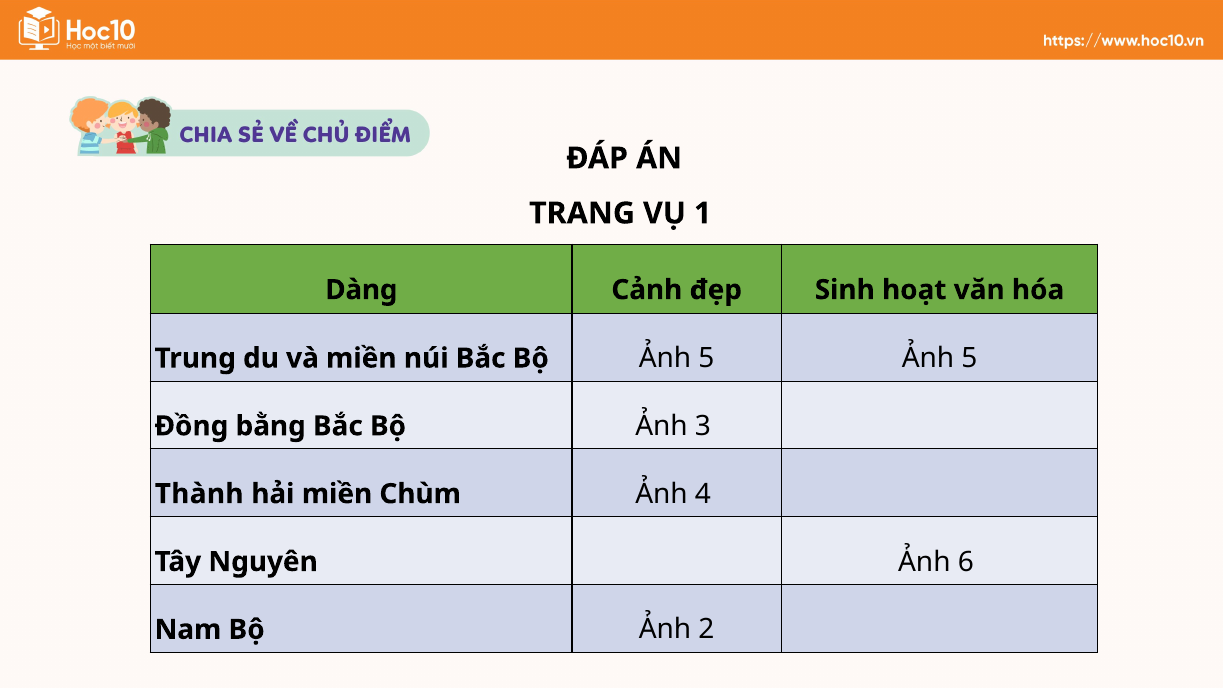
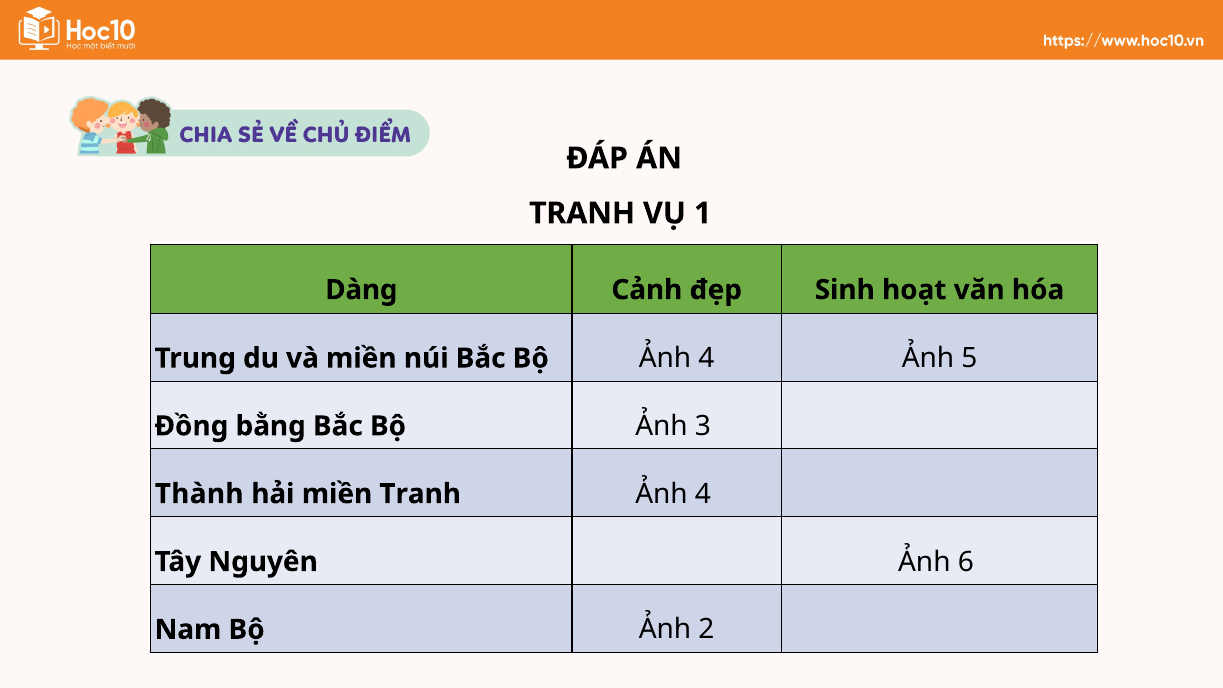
TRANG: TRANG -> TRANH (582, 213)
Bộ Ảnh 5: 5 -> 4 (706, 358)
miền Chùm: Chùm -> Tranh (420, 494)
